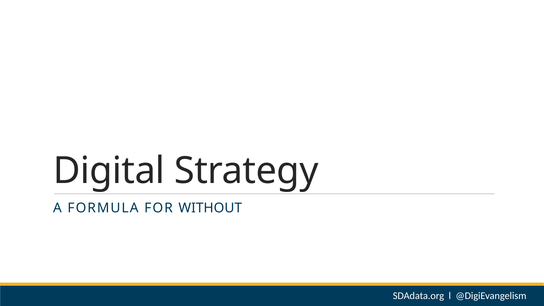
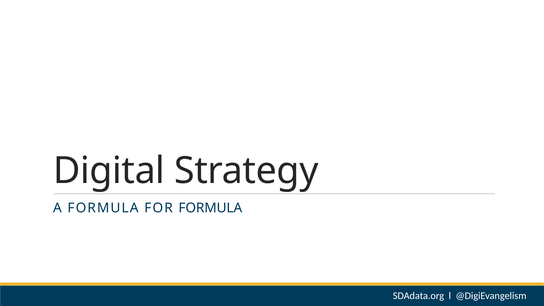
FOR WITHOUT: WITHOUT -> FORMULA (210, 208)
